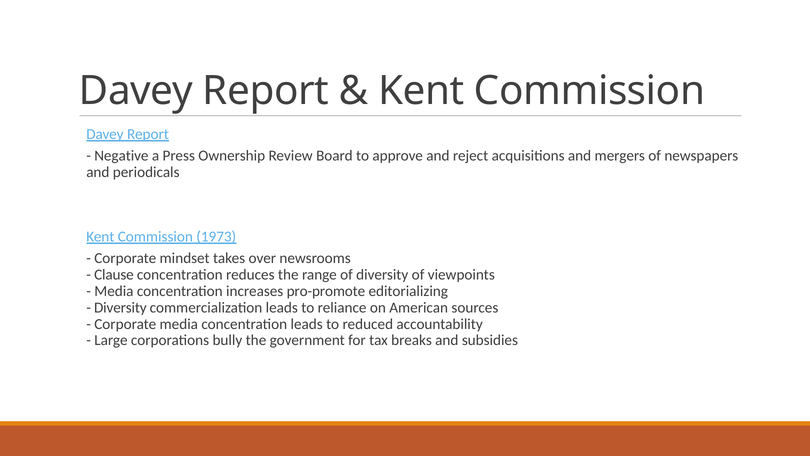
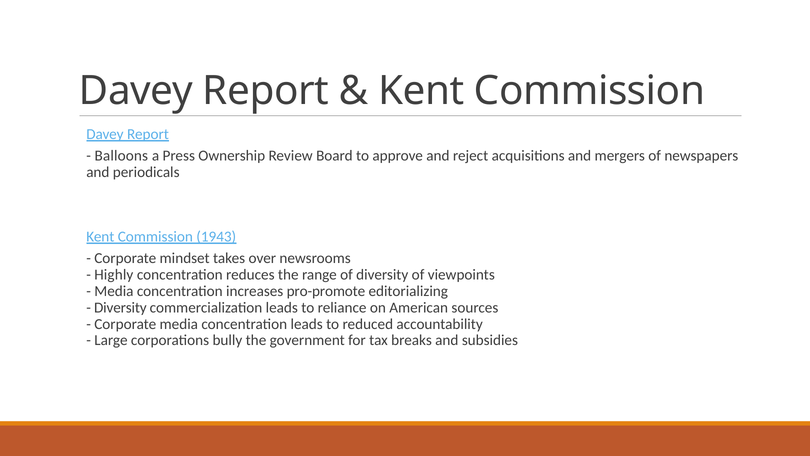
Negative: Negative -> Balloons (121, 156)
1973: 1973 -> 1943 (216, 237)
Clause: Clause -> Highly (114, 275)
